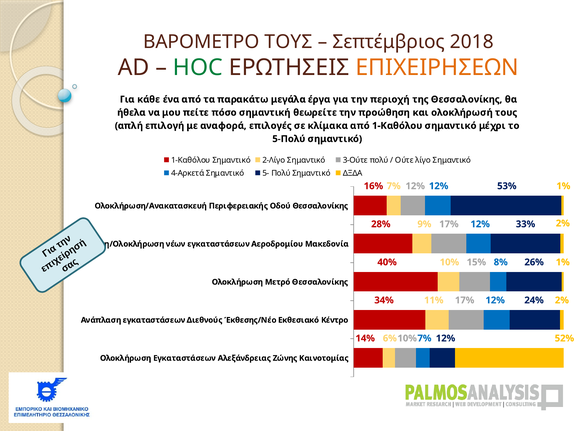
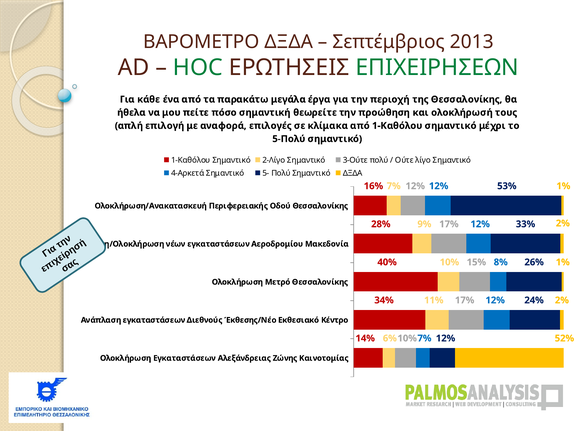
ΒΑΡΟΜΕΤΡΟ ΤΟΥΣ: ΤΟΥΣ -> ΔΞΔΑ (289, 42)
2018: 2018 -> 2013 (472, 42)
ΕΠΙΧΕΙΡΗΣΕΩΝ colour: orange -> green (437, 67)
